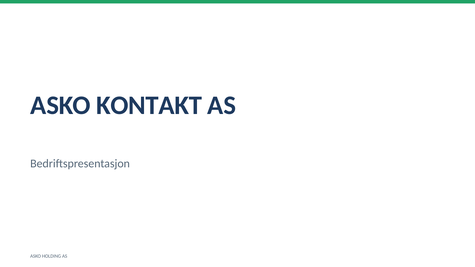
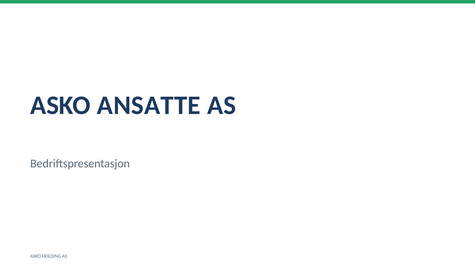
KONTAKT: KONTAKT -> ANSATTE (149, 105)
